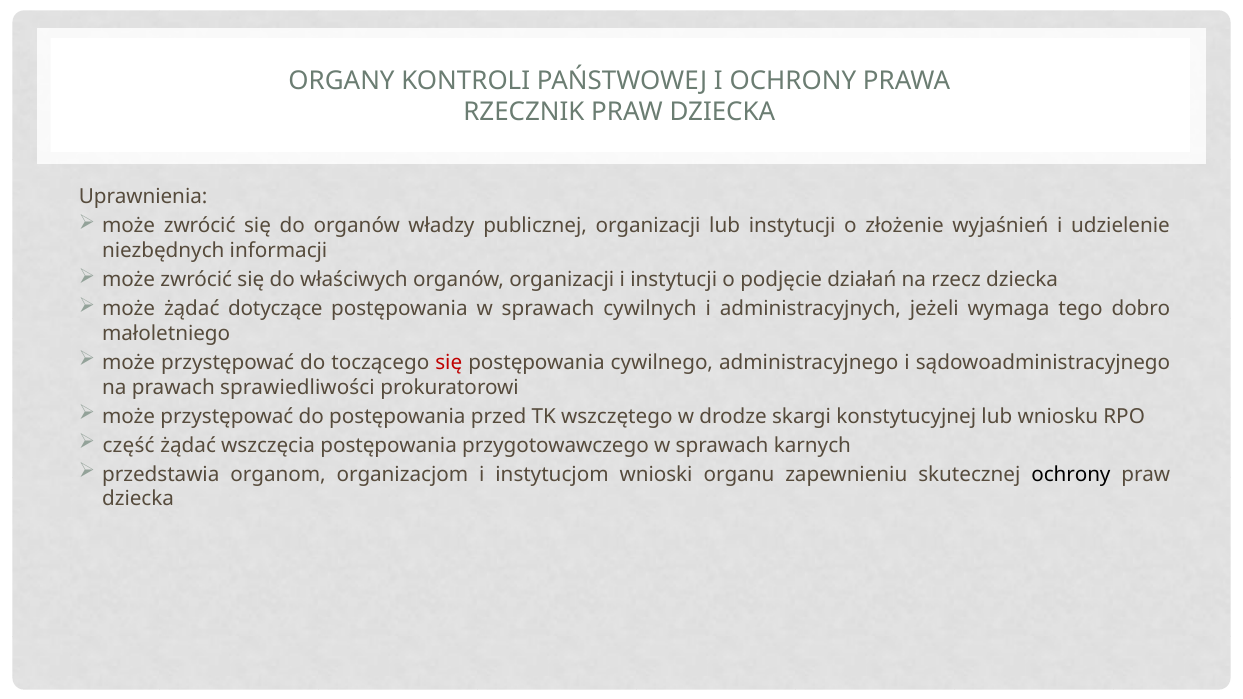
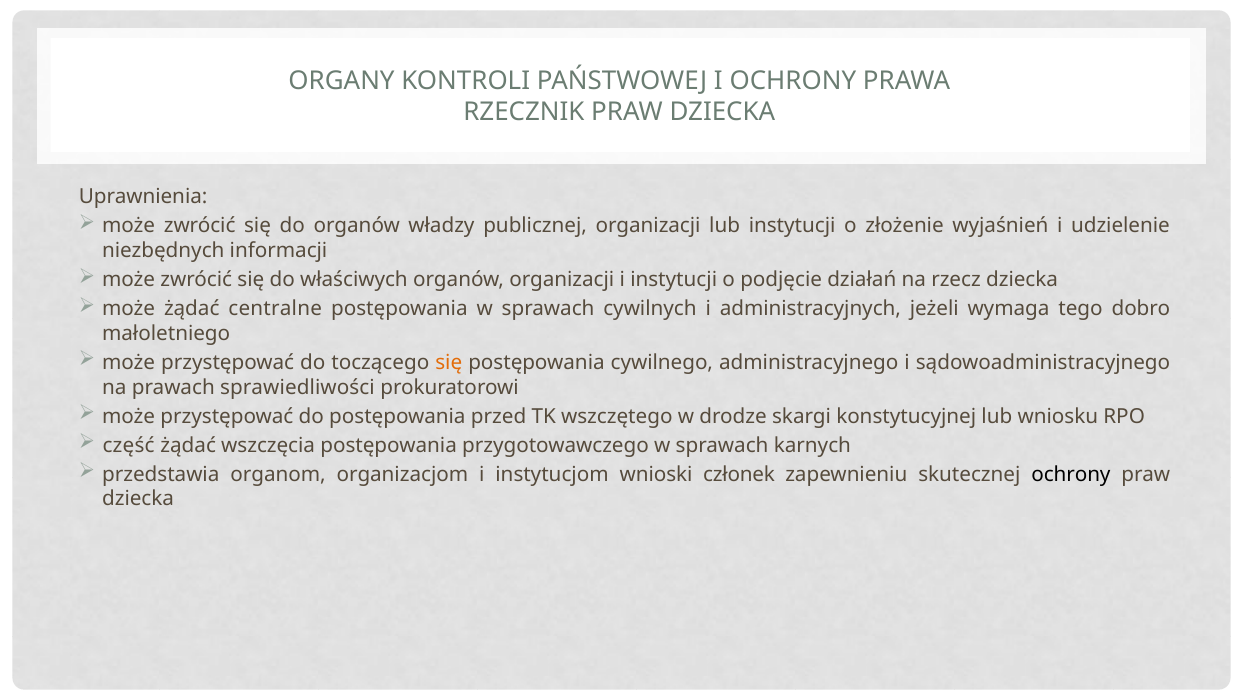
dotyczące: dotyczące -> centralne (275, 309)
się colour: red -> orange (449, 363)
organu: organu -> członek (739, 474)
